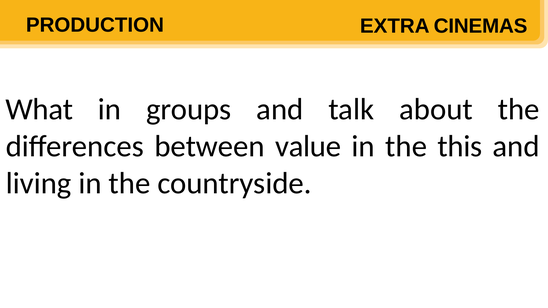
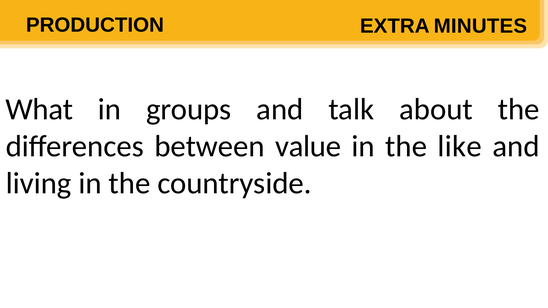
CINEMAS: CINEMAS -> MINUTES (480, 26)
this: this -> like (460, 146)
